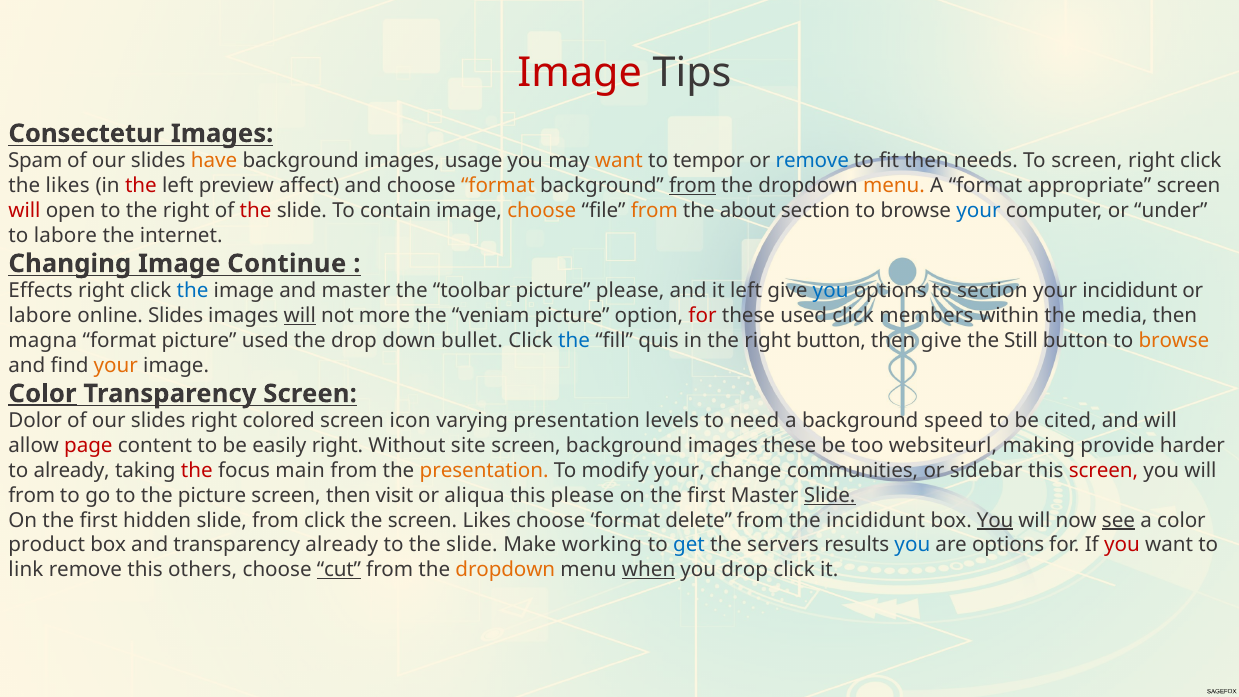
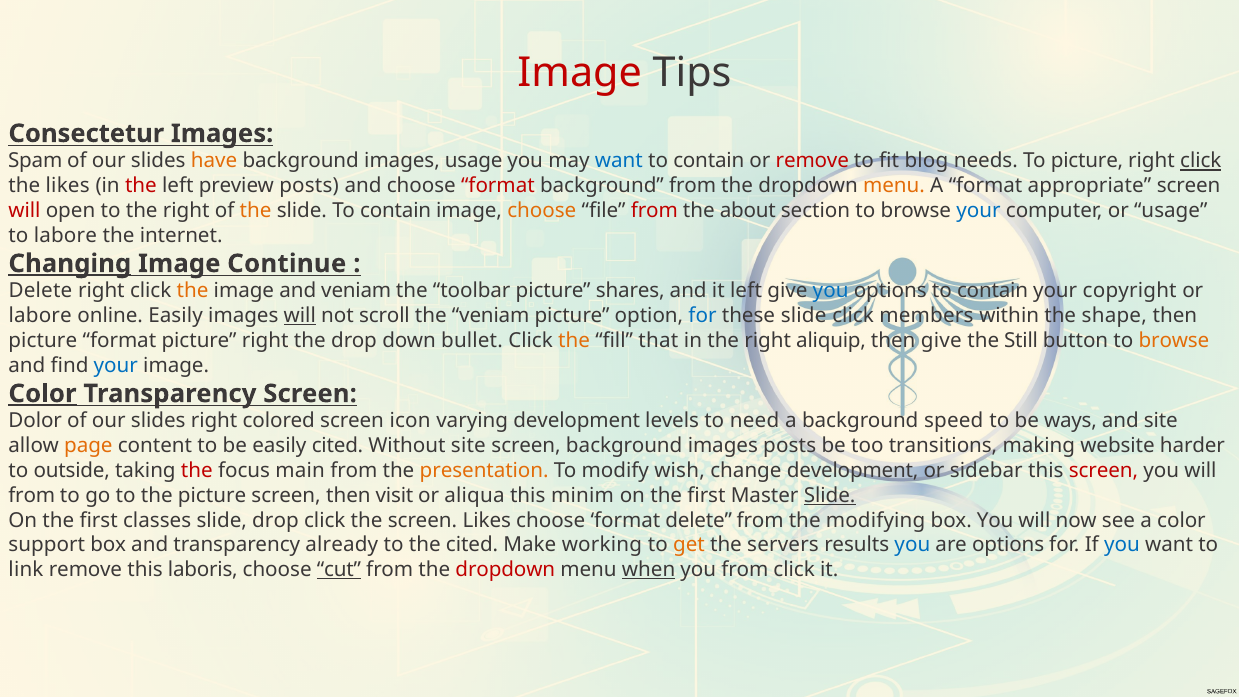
want colour: orange -> blue (619, 161)
tempor: tempor -> contain (709, 161)
remove colour: blue -> red (812, 161)
fit then: then -> blog (926, 161)
To screen: screen -> picture (1087, 161)
click underline: none -> present (1201, 161)
preview affect: affect -> posts (309, 186)
format colour: orange -> red (498, 186)
from underline: present -> none (693, 186)
the colour: red -> orange (256, 211)
from colour: orange -> red (654, 211)
or under: under -> usage (1171, 211)
Changing underline: none -> present (70, 264)
Effects: Effects -> Delete (40, 291)
the colour: blue -> orange (193, 291)
and master: master -> veniam (356, 291)
picture please: please -> shares (630, 291)
options to section: section -> contain (993, 291)
your incididunt: incididunt -> copyright (1130, 291)
online Slides: Slides -> Easily (176, 316)
more: more -> scroll (384, 316)
for colour: red -> blue (703, 316)
these used: used -> slide (804, 316)
media: media -> shape (1114, 316)
magna: magna -> picture (43, 341)
format picture used: used -> right (265, 341)
the colour: blue -> orange (574, 341)
quis: quis -> that (658, 341)
right button: button -> aliquip (831, 341)
your colour: orange -> blue (116, 365)
varying presentation: presentation -> development (577, 421)
cited: cited -> ways (1070, 421)
and will: will -> site (1161, 421)
page colour: red -> orange (88, 446)
easily right: right -> cited (338, 446)
images these: these -> posts (790, 446)
websiteurl: websiteurl -> transitions (943, 446)
provide: provide -> website (1118, 446)
to already: already -> outside (72, 471)
modify your: your -> wish (680, 471)
change communities: communities -> development (853, 471)
this please: please -> minim (583, 495)
hidden: hidden -> classes (157, 520)
slide from: from -> drop (275, 520)
the incididunt: incididunt -> modifying (876, 520)
You underline: present -> none (995, 520)
see underline: present -> none (1118, 520)
product: product -> support (47, 545)
to the slide: slide -> cited (472, 545)
get colour: blue -> orange (689, 545)
you colour: red -> blue (1122, 545)
others: others -> laboris (203, 570)
dropdown colour: orange -> red (505, 570)
you drop: drop -> from (745, 570)
